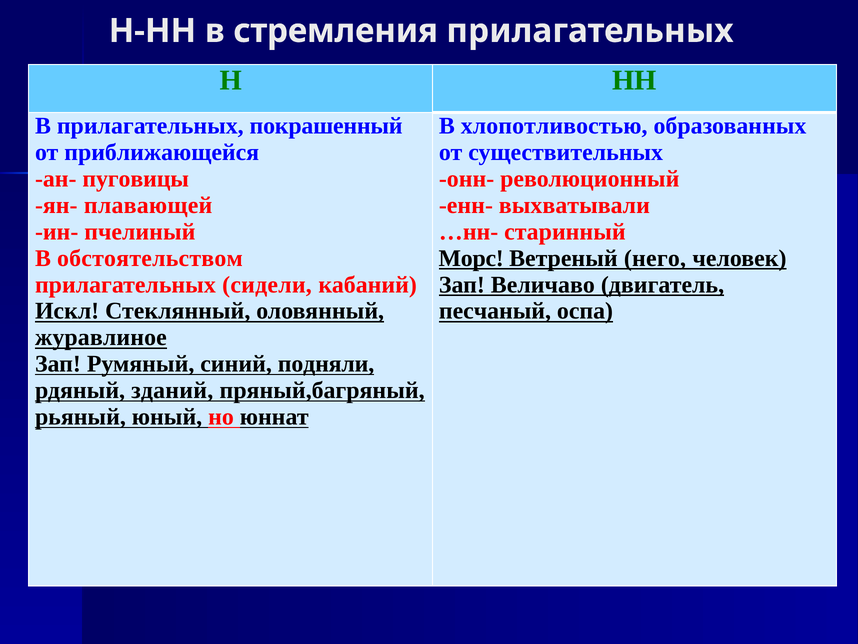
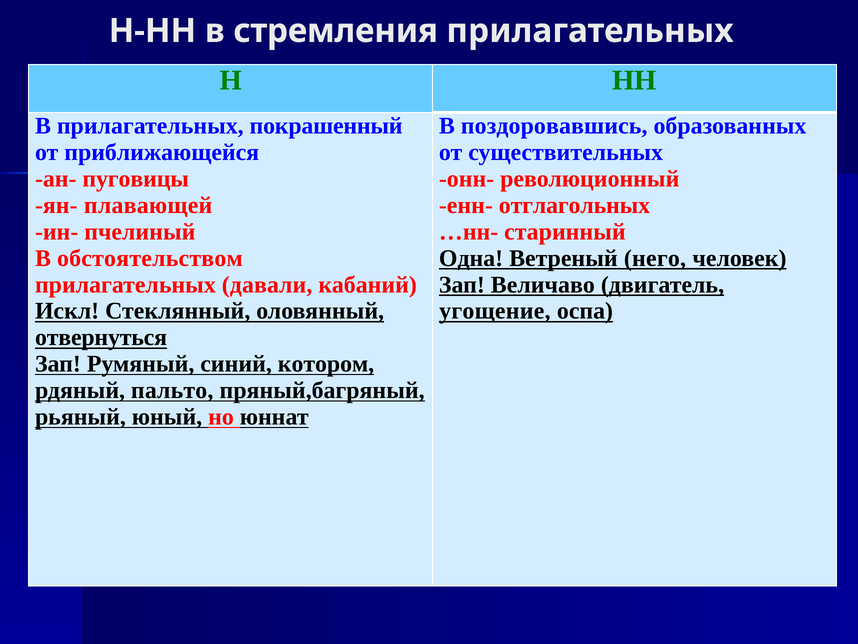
хлопотливостью: хлопотливостью -> поздоровавшись (554, 126)
выхватывали: выхватывали -> отглагольных (574, 205)
Морс: Морс -> Одна (471, 258)
сидели: сидели -> давали (267, 284)
песчаный: песчаный -> угощение (495, 311)
журавлиное: журавлиное -> отвернуться (101, 337)
подняли: подняли -> котором (326, 364)
зданий: зданий -> пальто (172, 390)
